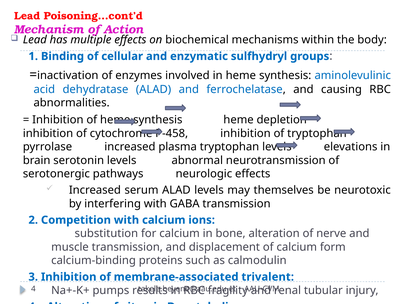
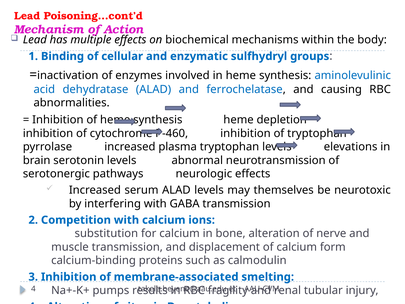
P-458: P-458 -> P-460 (172, 133)
trivalent: trivalent -> smelting (268, 277)
